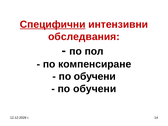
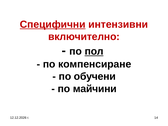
обследвания: обследвания -> включително (84, 37)
пол underline: none -> present (94, 51)
обучени: обучени -> майчини (95, 89)
